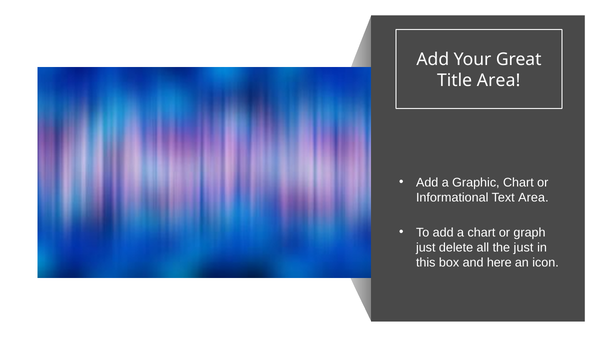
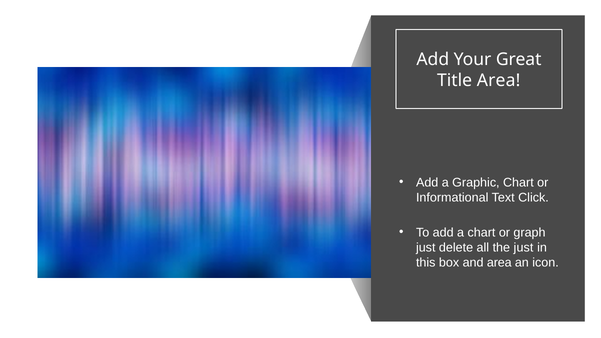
Text Area: Area -> Click (533, 197)
and here: here -> area (499, 263)
